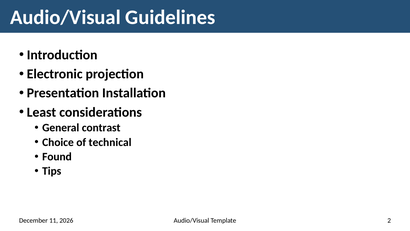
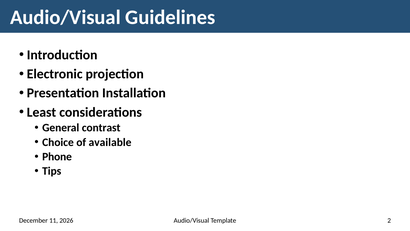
technical: technical -> available (110, 142)
Found: Found -> Phone (57, 157)
